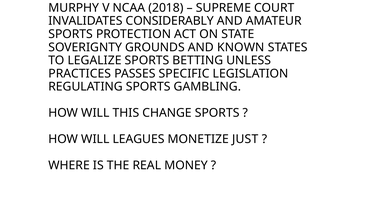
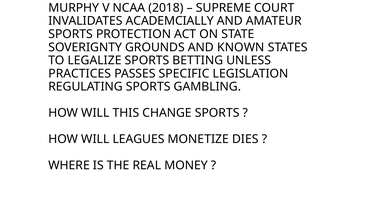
CONSIDERABLY: CONSIDERABLY -> ACADEMCIALLY (170, 21)
JUST: JUST -> DIES (245, 139)
